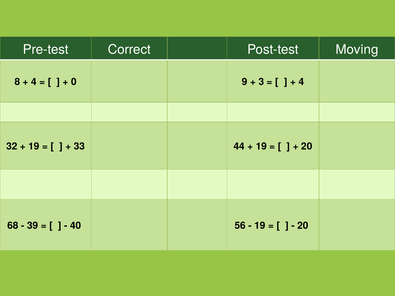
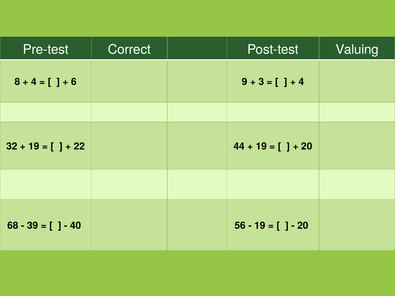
Moving: Moving -> Valuing (357, 50)
0: 0 -> 6 (74, 82)
33: 33 -> 22 (79, 147)
